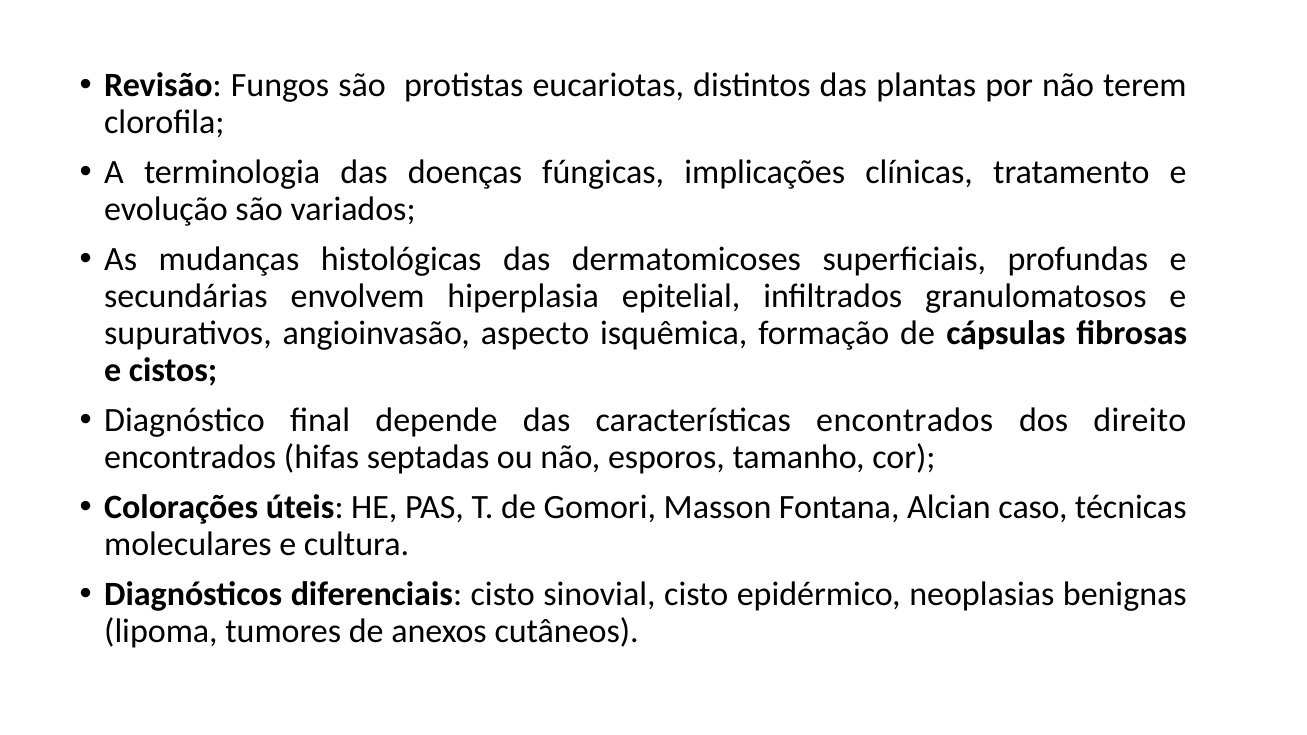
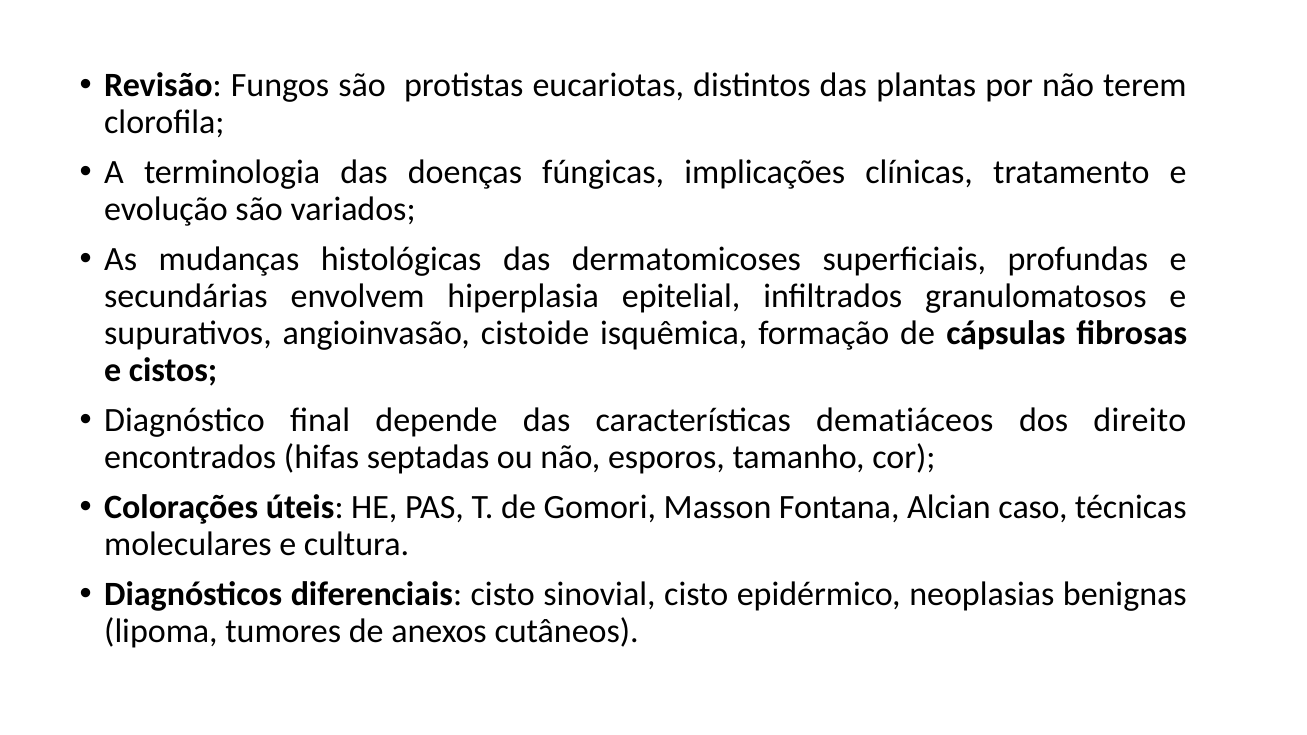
aspecto: aspecto -> cistoide (535, 333)
características encontrados: encontrados -> dematiáceos (905, 420)
